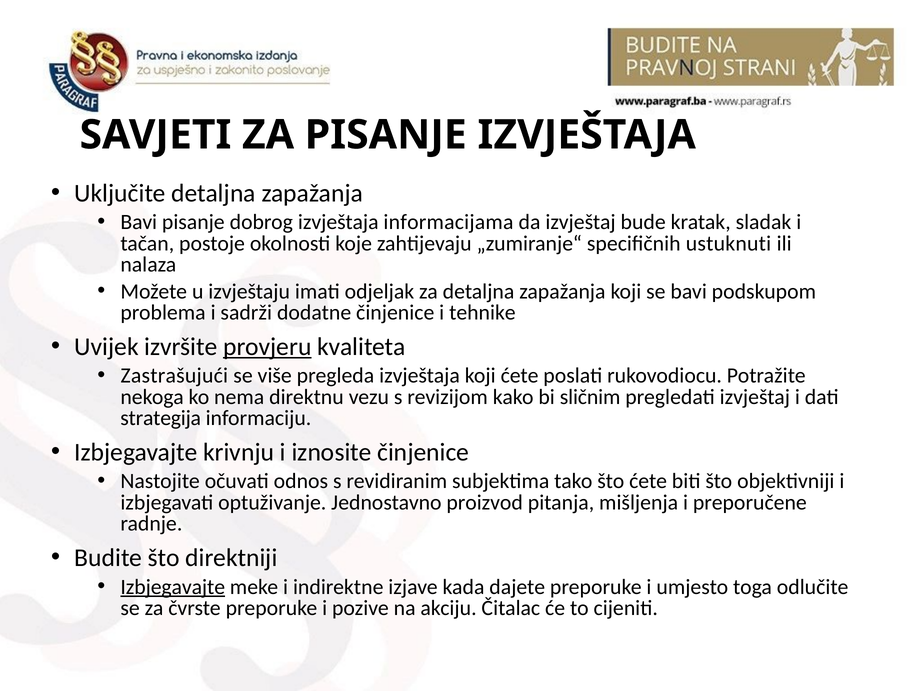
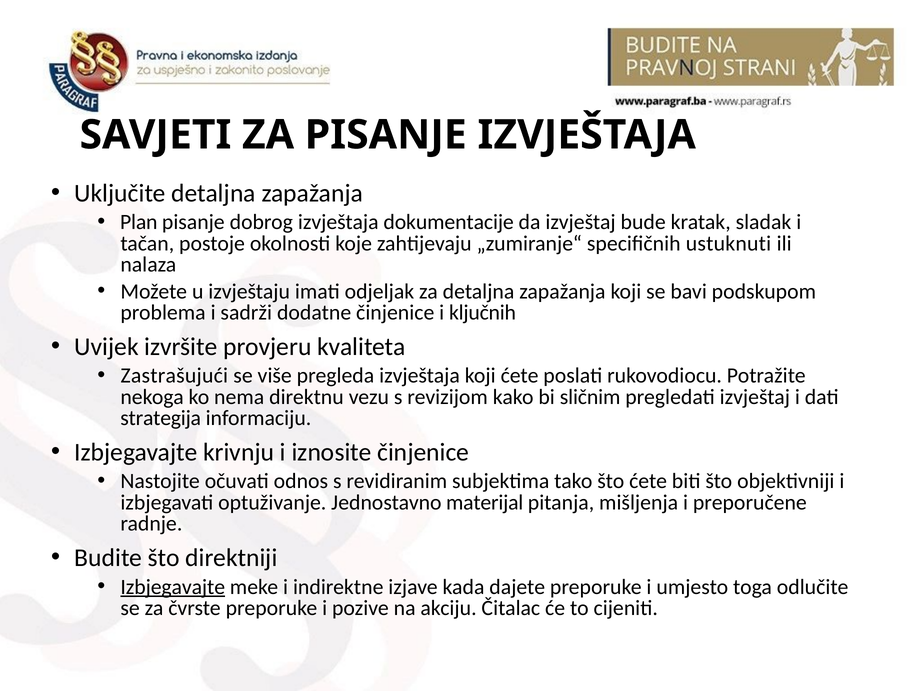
Bavi: Bavi -> Plan (139, 222)
informacijama: informacijama -> dokumentacije (449, 222)
tehnike: tehnike -> ključnih (483, 312)
provjeru underline: present -> none (267, 347)
proizvod: proizvod -> materijal (485, 502)
